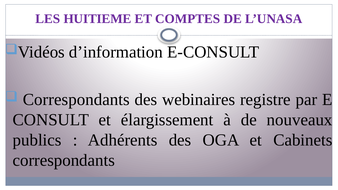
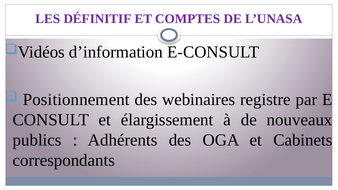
HUITIEME: HUITIEME -> DÉFINITIF (97, 19)
Correspondants: Correspondants -> Positionnement (76, 99)
